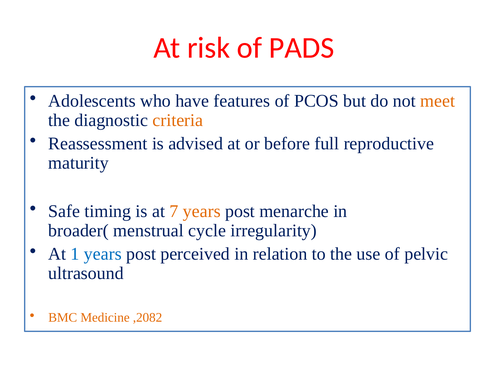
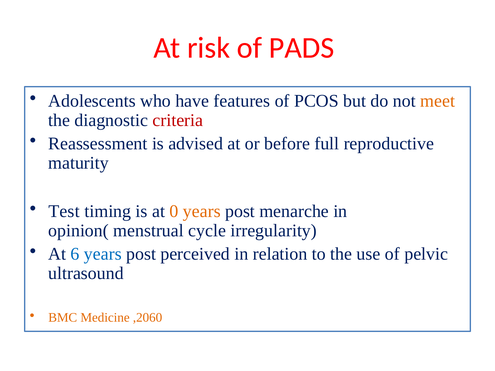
criteria colour: orange -> red (178, 120)
Safe: Safe -> Test (64, 212)
7: 7 -> 0 (174, 212)
broader(: broader( -> opinion( (79, 231)
1: 1 -> 6 (75, 254)
,2082: ,2082 -> ,2060 (148, 318)
